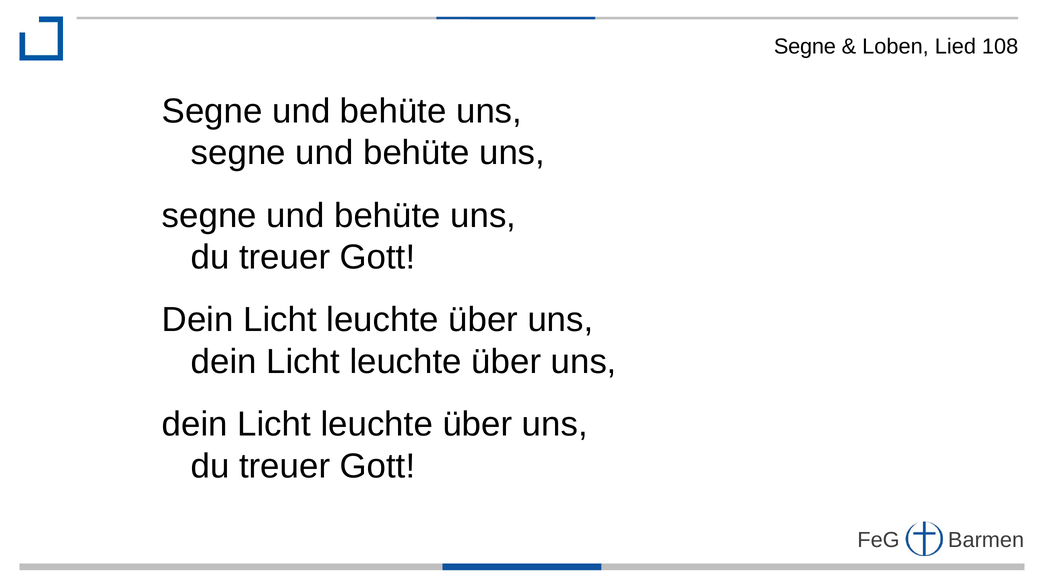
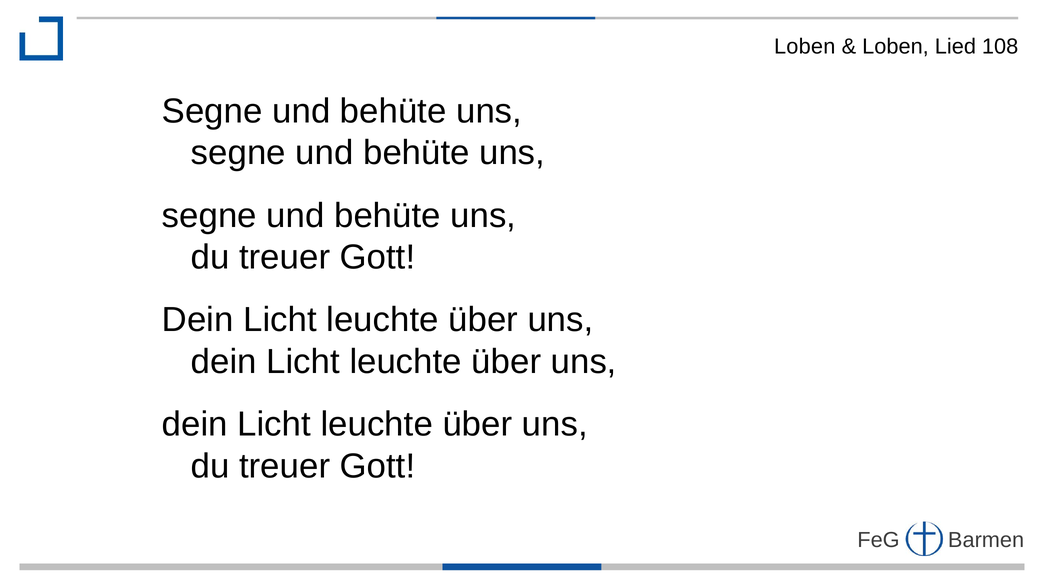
Segne: Segne -> Loben (805, 47)
